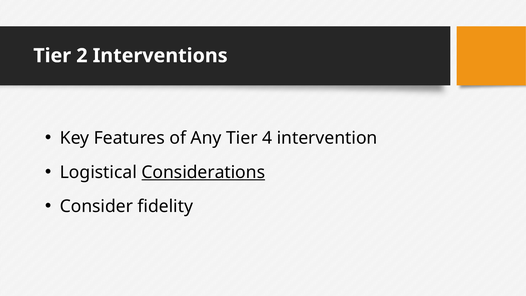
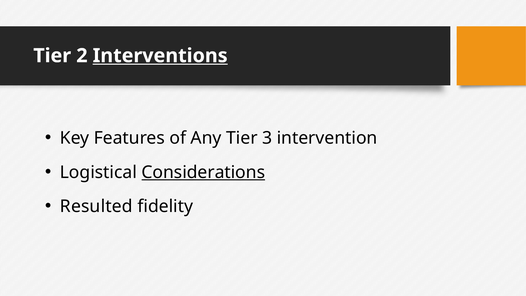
Interventions underline: none -> present (160, 56)
4: 4 -> 3 (267, 138)
Consider: Consider -> Resulted (96, 206)
